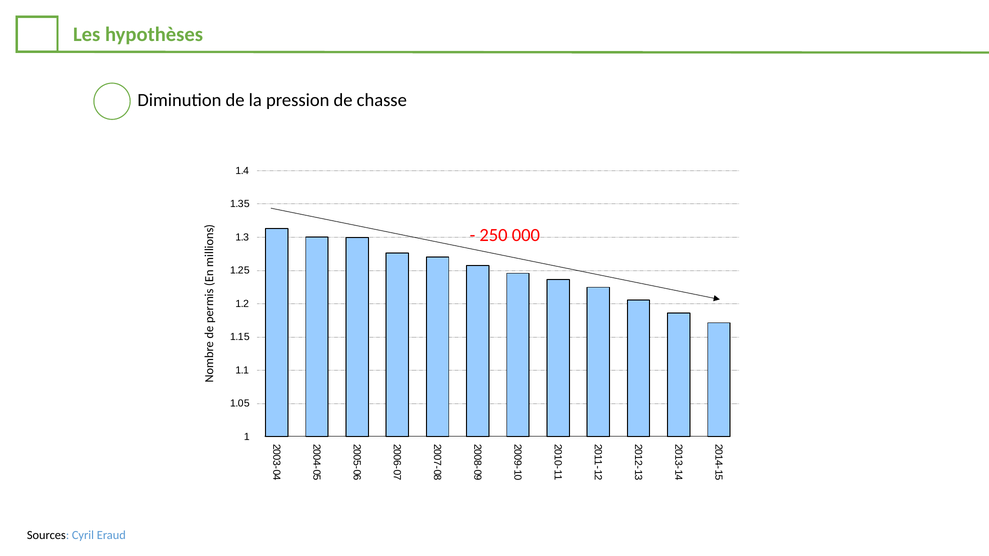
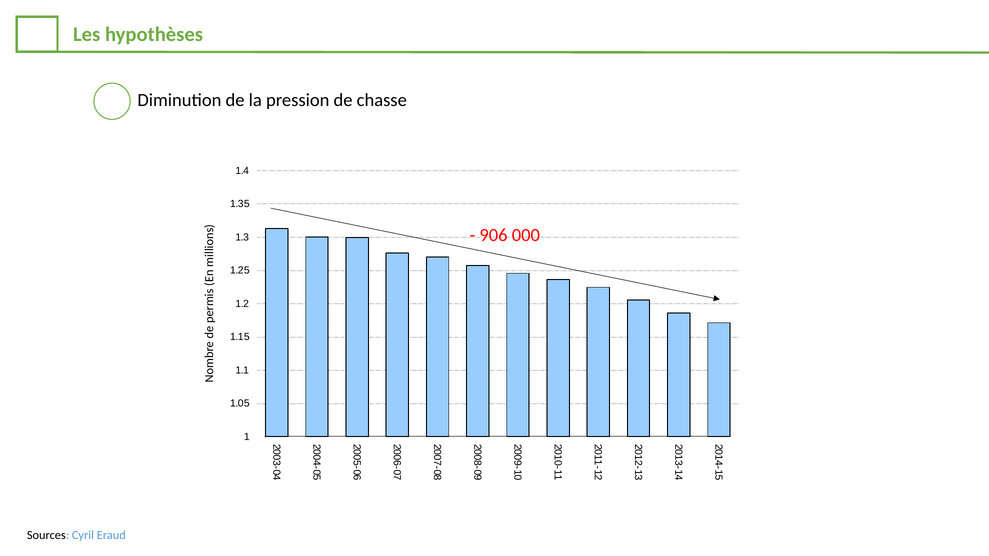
250: 250 -> 906 (494, 235)
